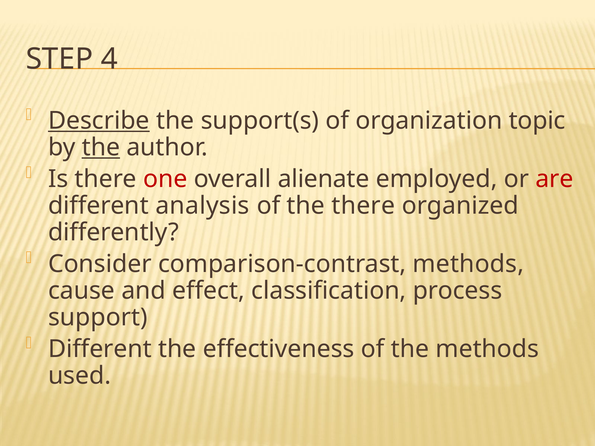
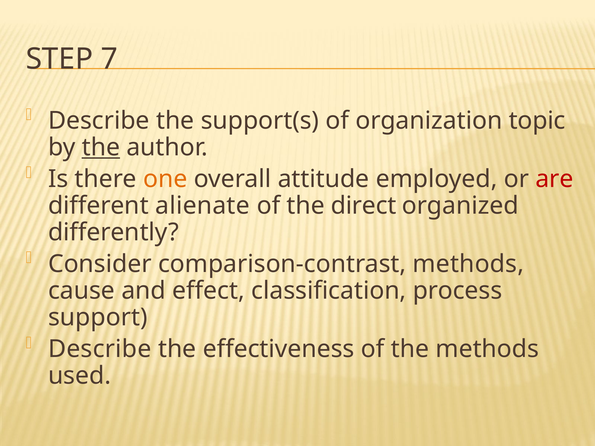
4: 4 -> 7 (109, 59)
Describe underline: present -> none (99, 121)
one colour: red -> orange (165, 179)
alienate: alienate -> attitude (323, 179)
analysis: analysis -> alienate (203, 206)
the there: there -> direct (364, 206)
Different: Different -> Describe (100, 349)
